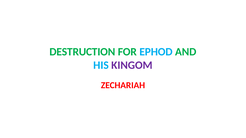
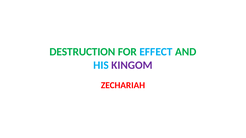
EPHOD: EPHOD -> EFFECT (156, 52)
